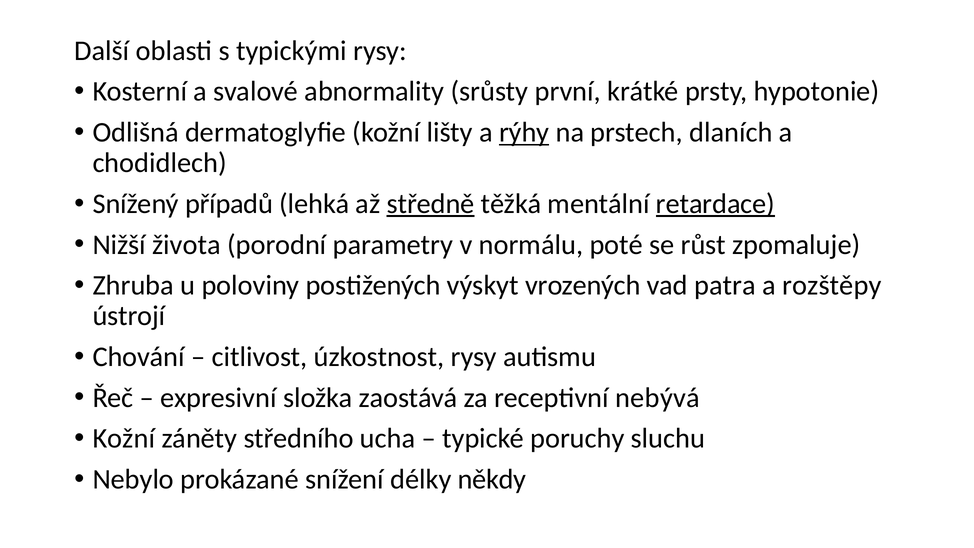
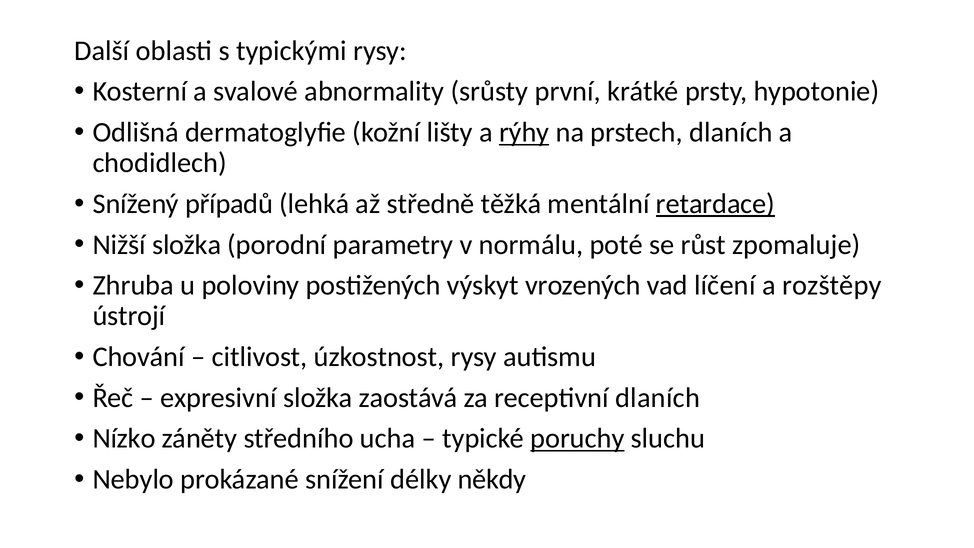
středně underline: present -> none (431, 204)
Nižší života: života -> složka (187, 245)
patra: patra -> líčení (725, 285)
receptivní nebývá: nebývá -> dlaních (658, 398)
Kožní: Kožní -> Nízko (124, 438)
poruchy underline: none -> present (577, 438)
